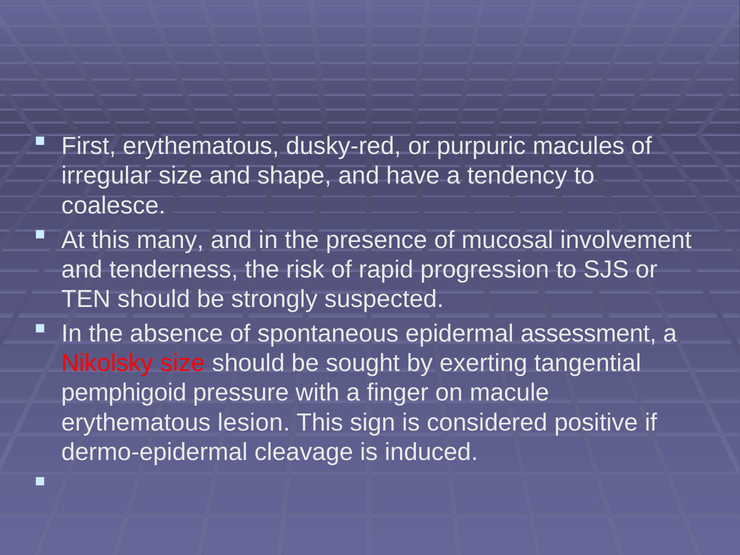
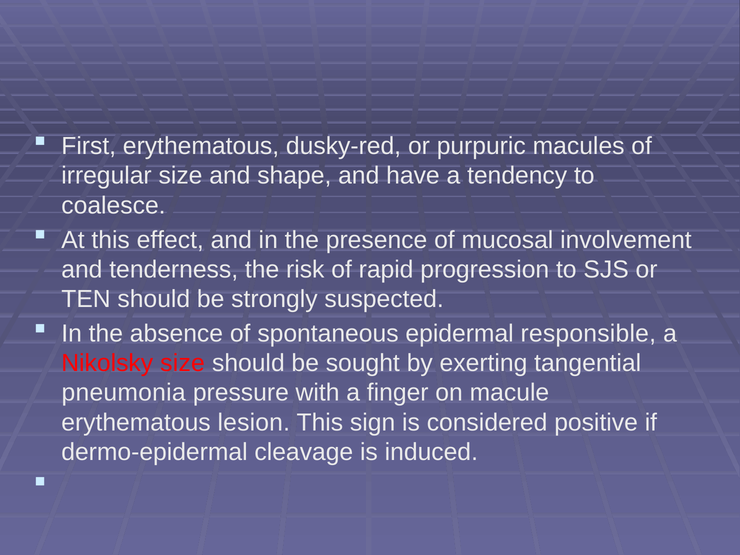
many: many -> effect (170, 240)
assessment: assessment -> responsible (588, 334)
pemphigoid: pemphigoid -> pneumonia (124, 393)
